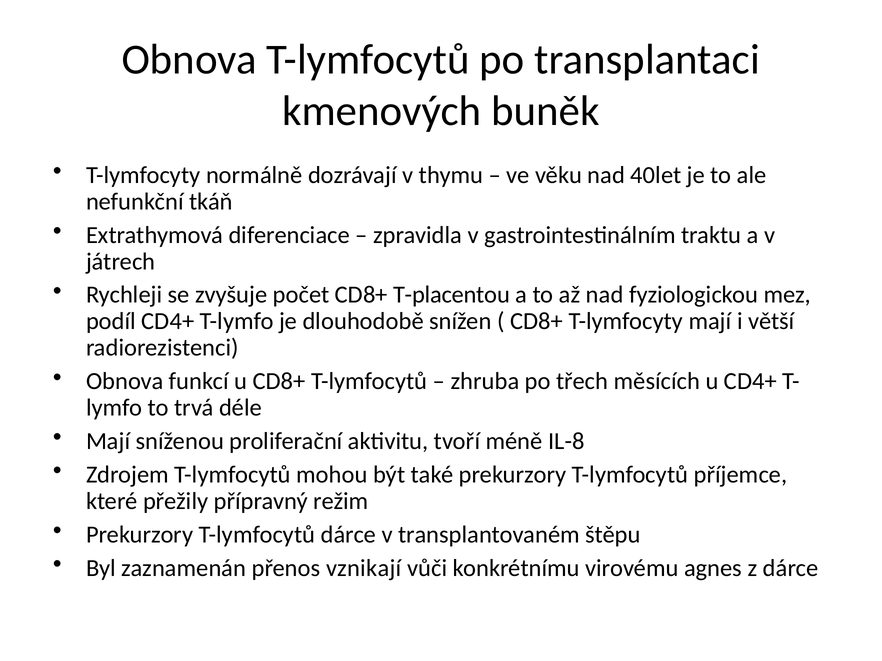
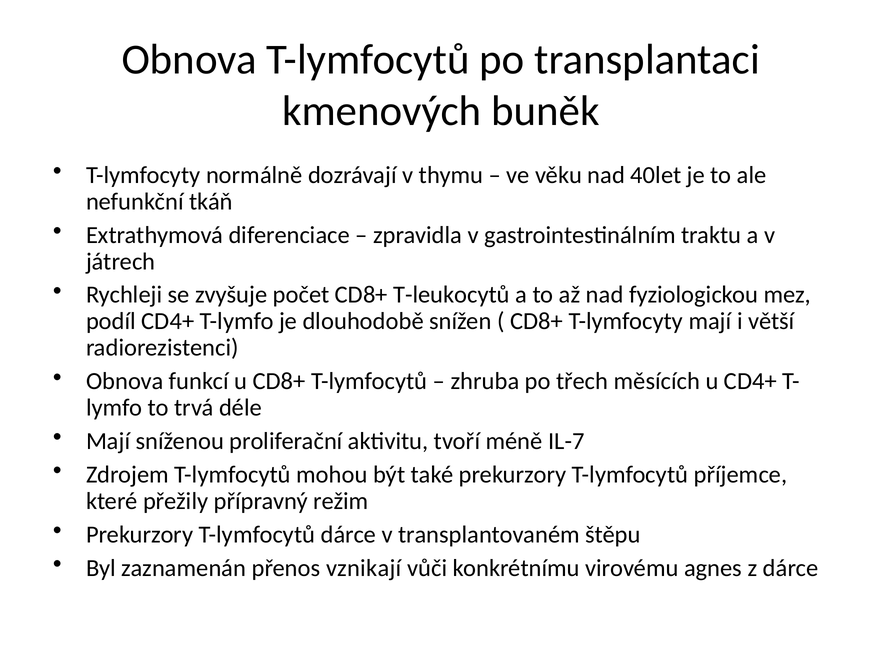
T-placentou: T-placentou -> T-leukocytů (451, 295)
IL-8: IL-8 -> IL-7 (566, 442)
